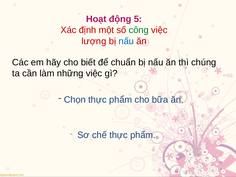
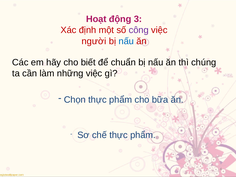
5: 5 -> 3 (138, 19)
công colour: green -> purple (139, 30)
lượng: lượng -> người (94, 41)
